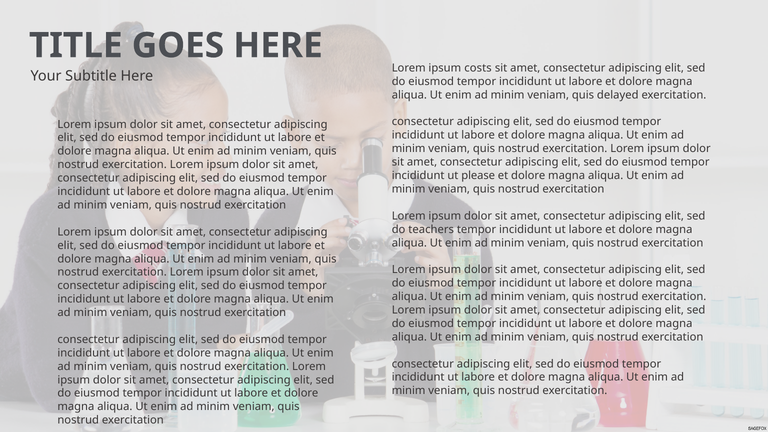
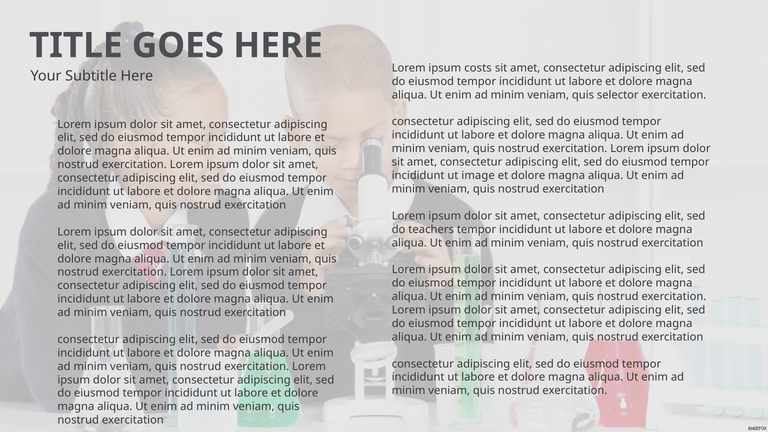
delayed: delayed -> selector (618, 95)
please: please -> image (478, 176)
